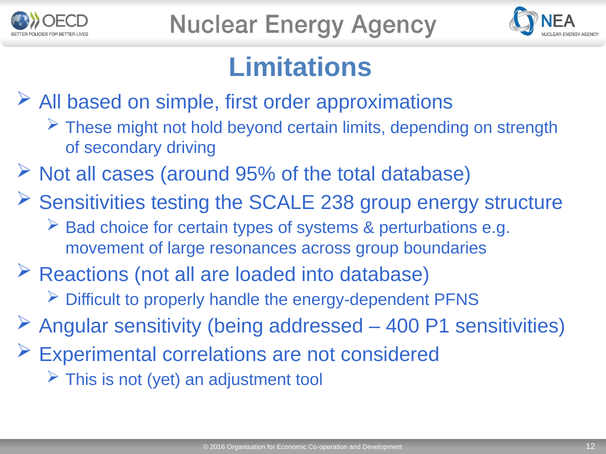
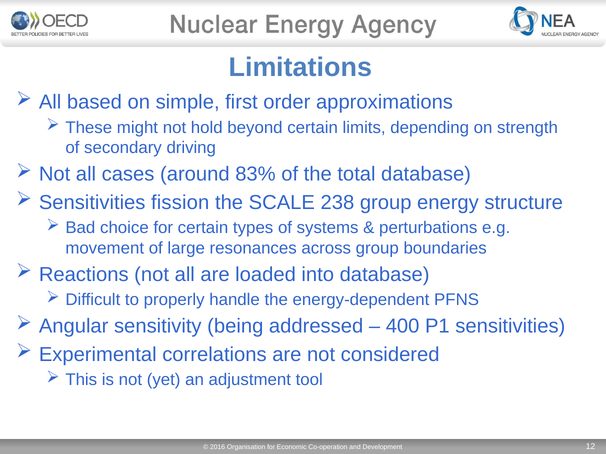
95%: 95% -> 83% (255, 174)
testing: testing -> fission (180, 203)
